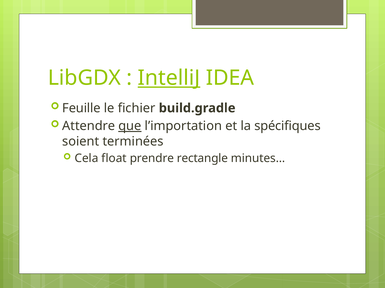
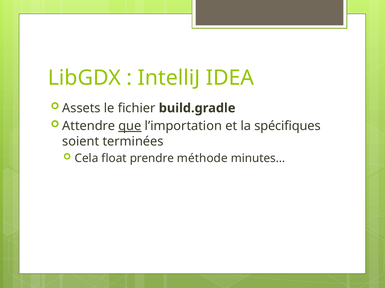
IntelliJ underline: present -> none (169, 78)
Feuille: Feuille -> Assets (81, 108)
rectangle: rectangle -> méthode (202, 159)
